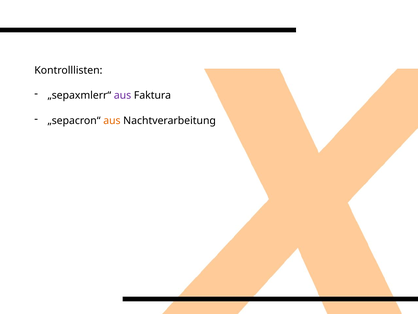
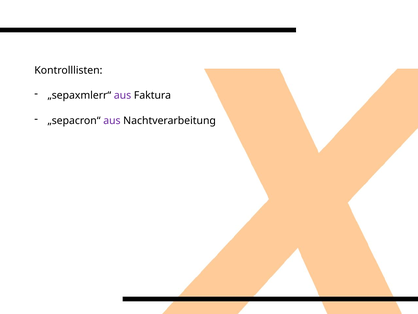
aus colour: orange -> purple (112, 120)
